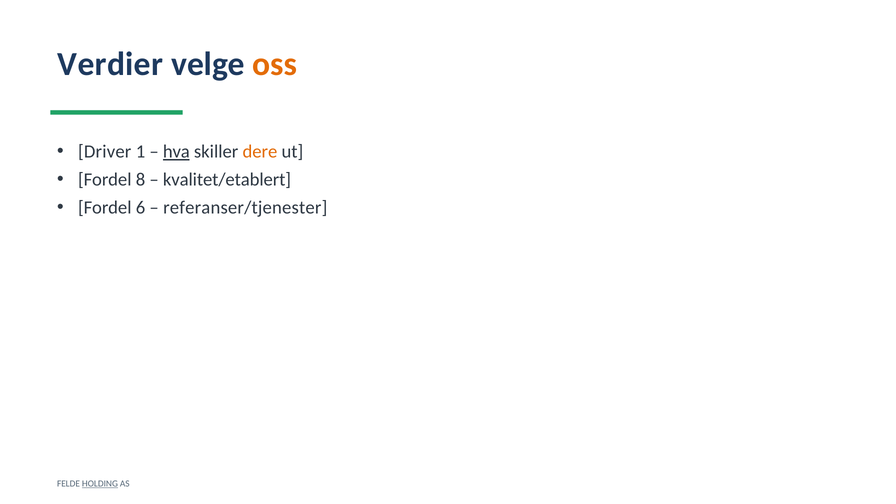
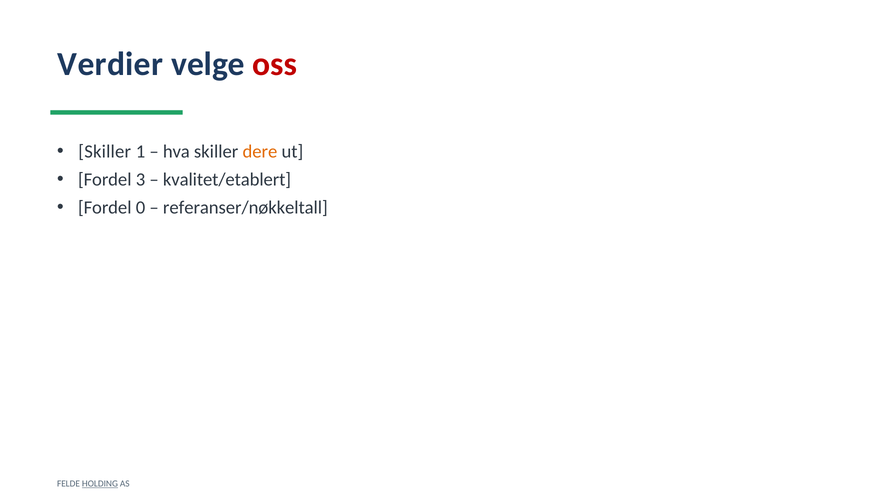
oss colour: orange -> red (275, 64)
Driver: Driver -> Skiller (105, 152)
hva underline: present -> none (176, 152)
8: 8 -> 3 (141, 180)
6: 6 -> 0 (141, 208)
referanser/tjenester: referanser/tjenester -> referanser/nøkkeltall (245, 208)
